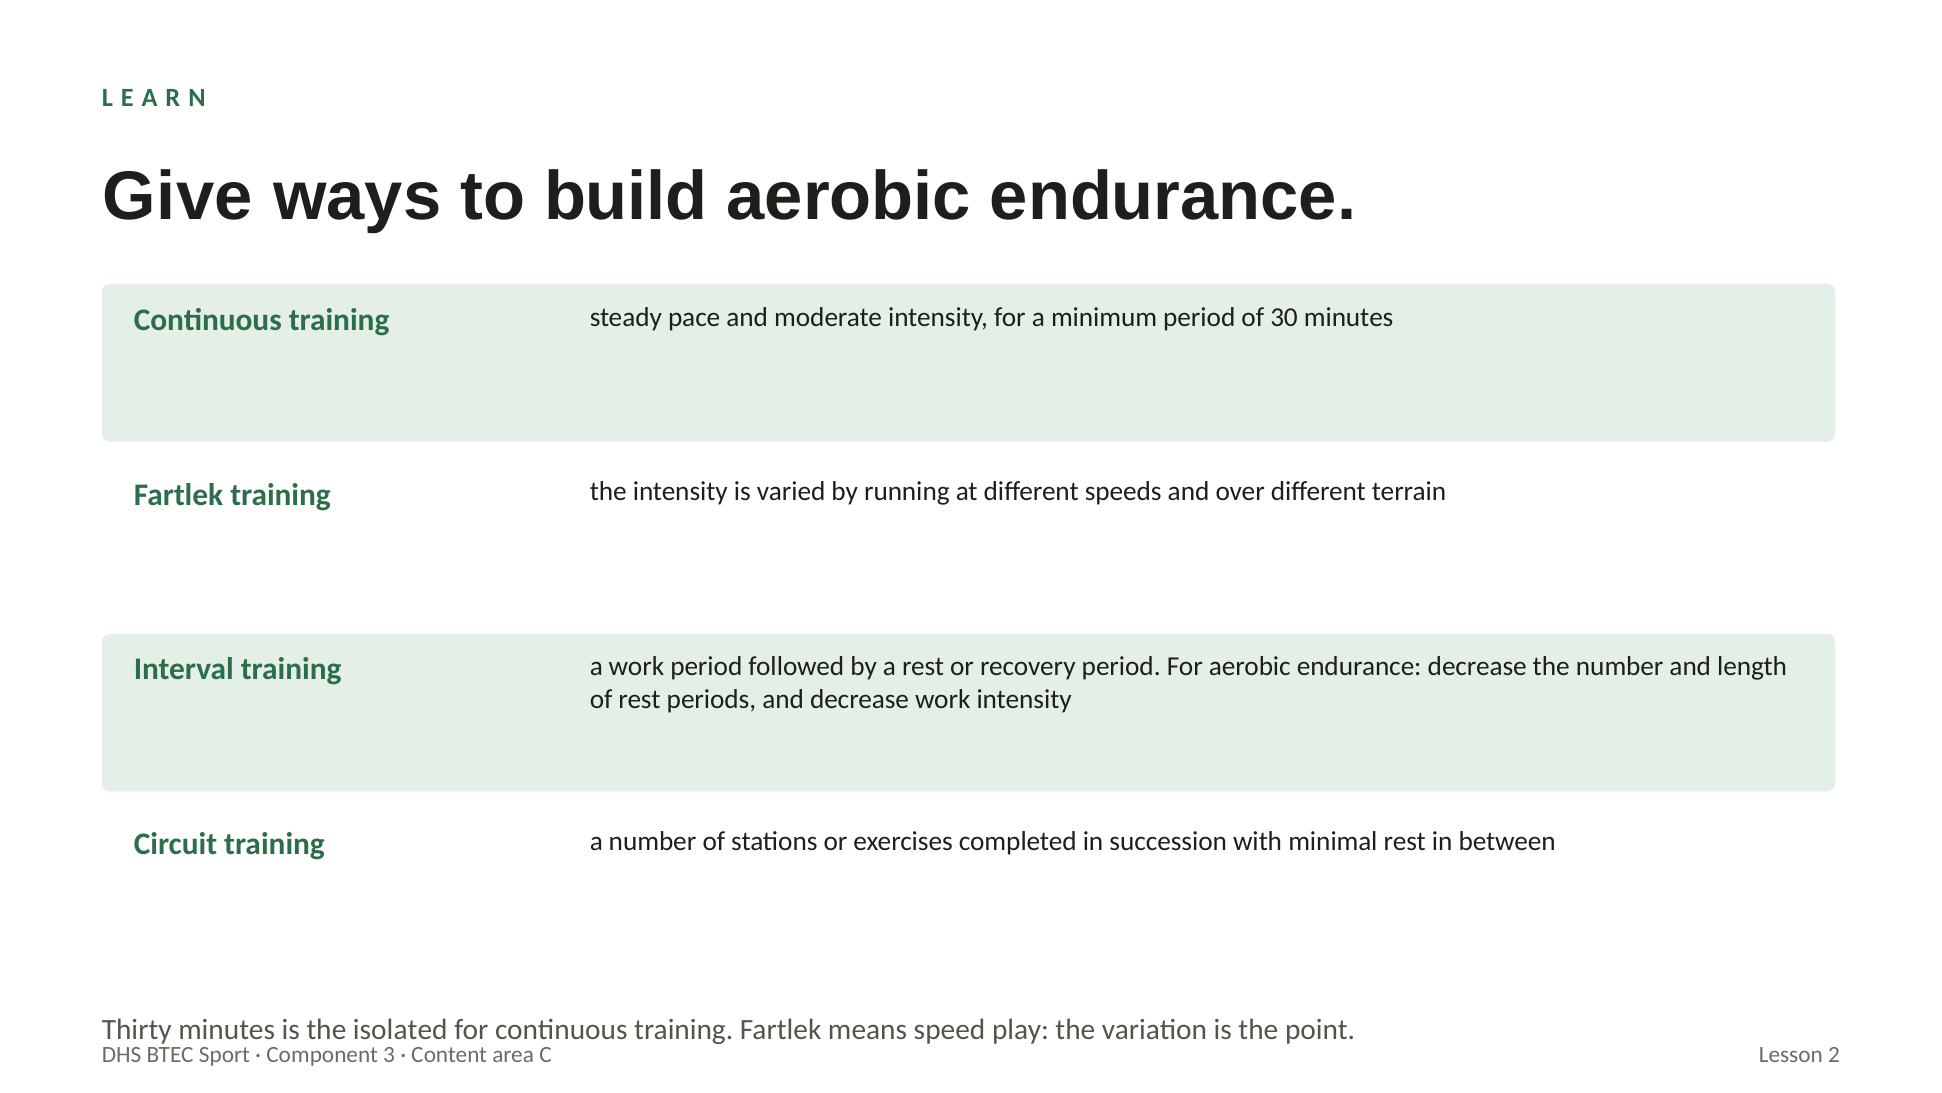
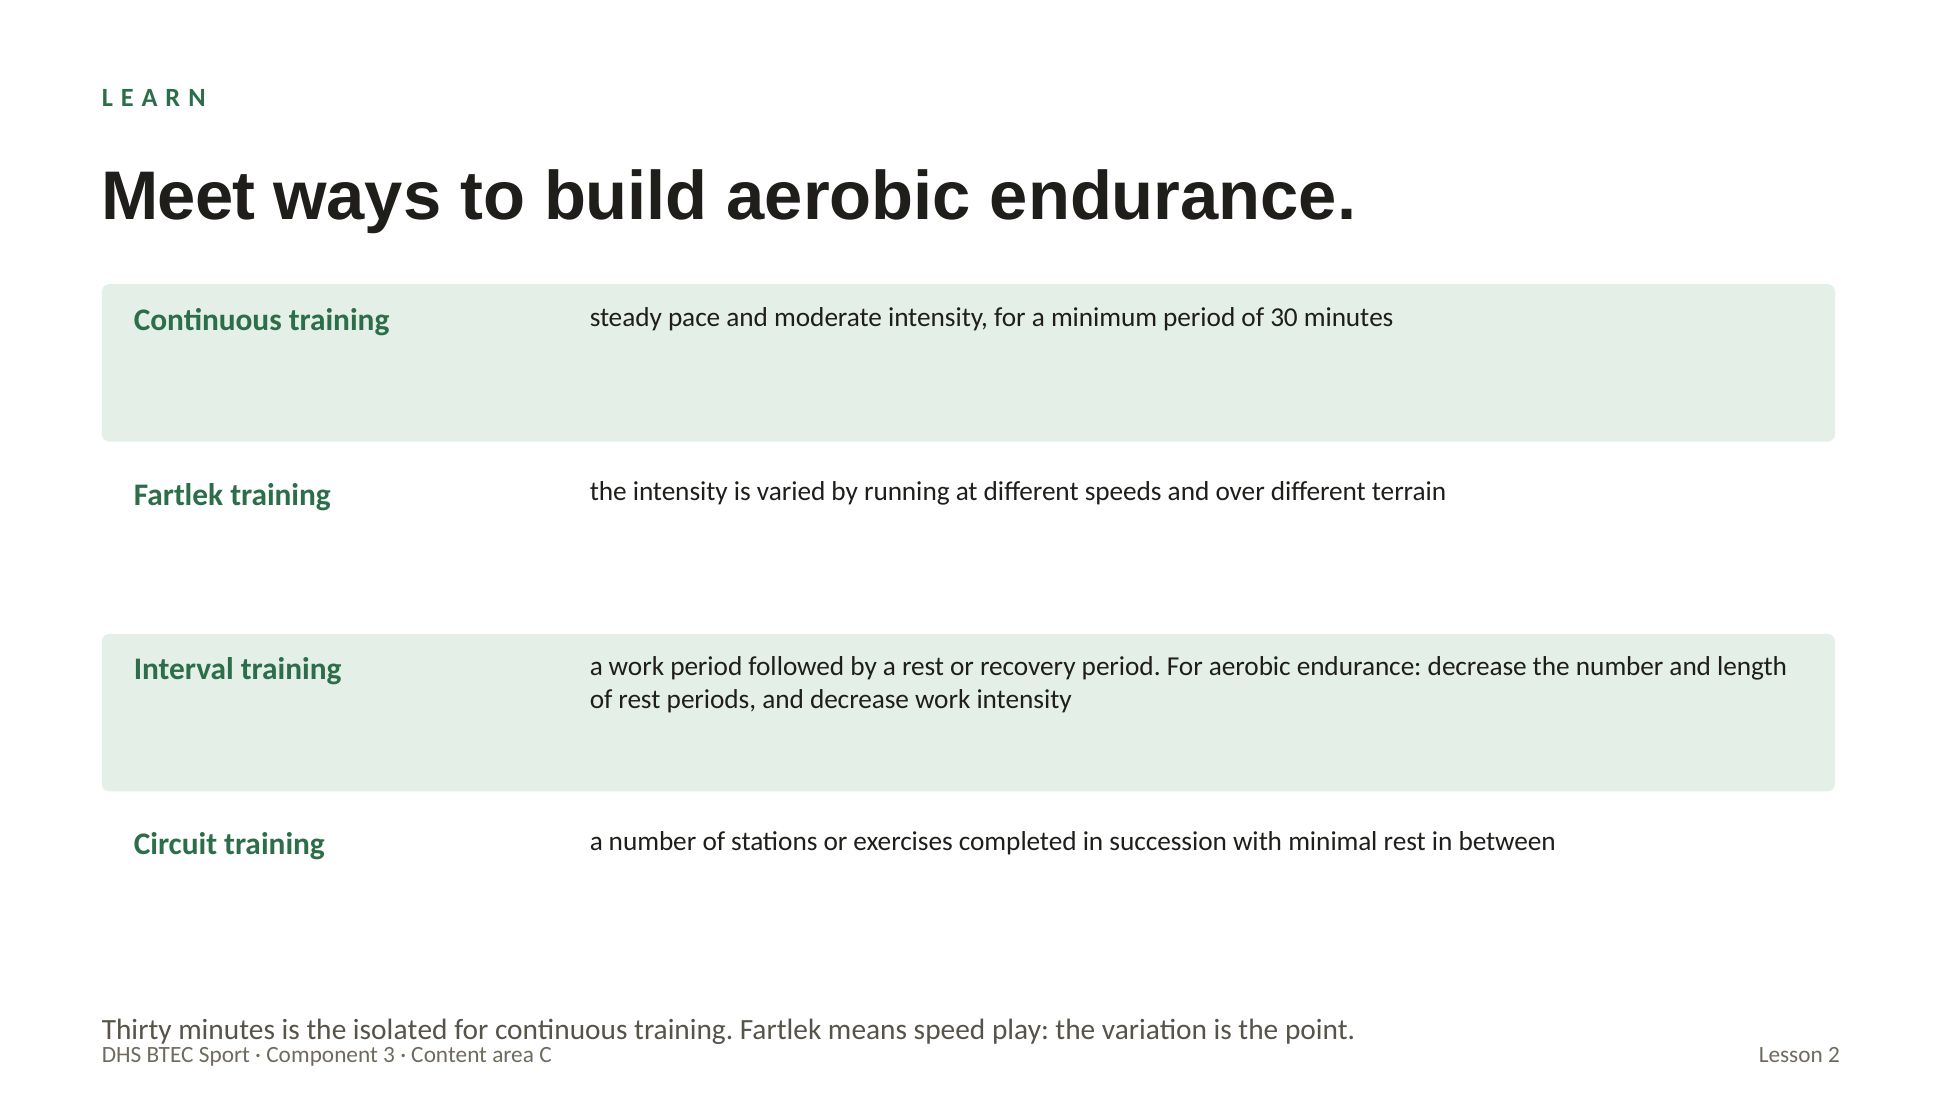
Give: Give -> Meet (178, 197)
